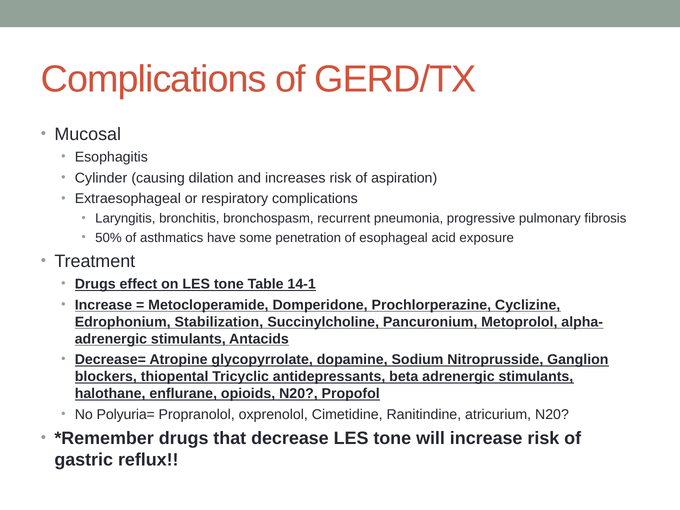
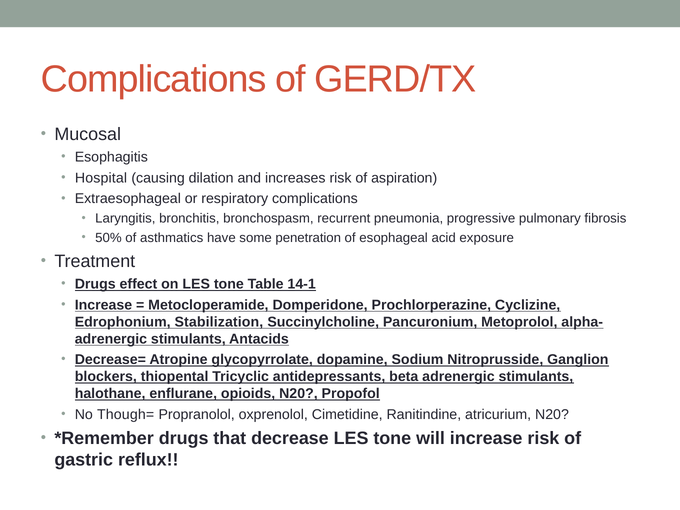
Cylinder: Cylinder -> Hospital (101, 178)
Polyuria=: Polyuria= -> Though= (126, 414)
